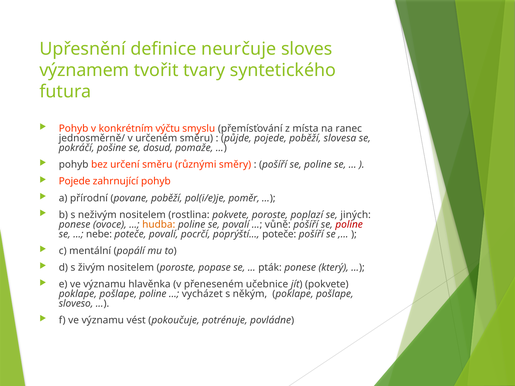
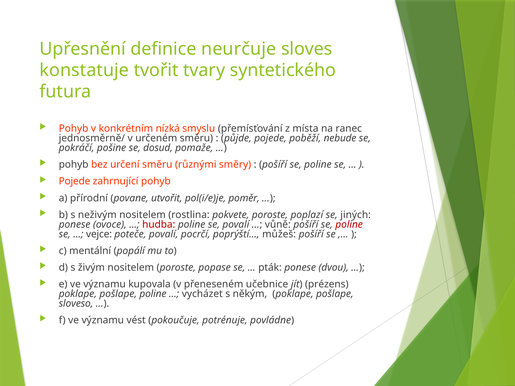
významem: významem -> konstatuje (84, 70)
výčtu: výčtu -> nízká (168, 129)
slovesa: slovesa -> nebude (340, 138)
povane poběží: poběží -> utvořit (167, 198)
hudba colour: orange -> red (159, 225)
nebe: nebe -> vejce (99, 234)
poprýští poteče: poteče -> můžeš (279, 234)
který: který -> dvou (334, 268)
hlavěnka: hlavěnka -> kupovala (149, 284)
jít pokvete: pokvete -> prézens (327, 284)
